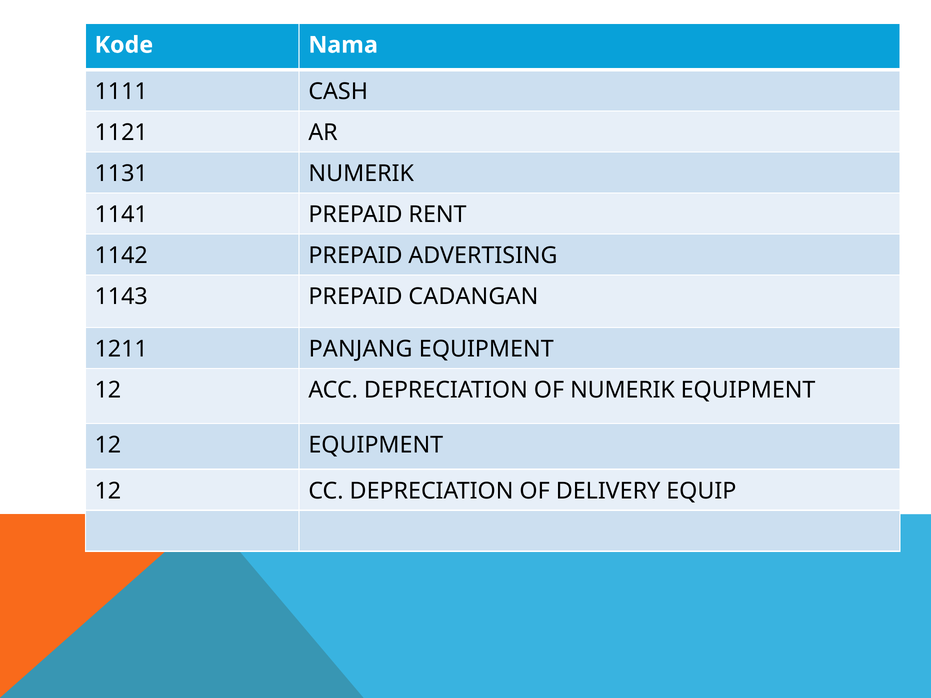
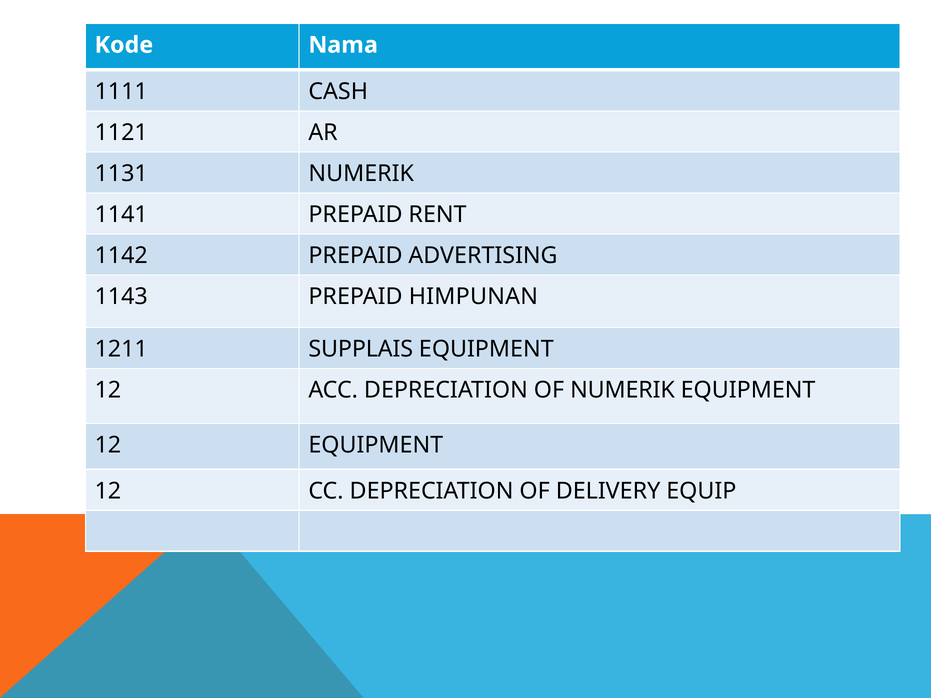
CADANGAN: CADANGAN -> HIMPUNAN (473, 297)
PANJANG: PANJANG -> SUPPLAIS (361, 349)
